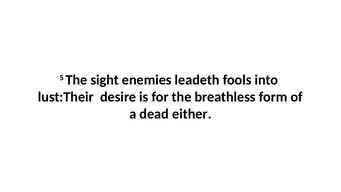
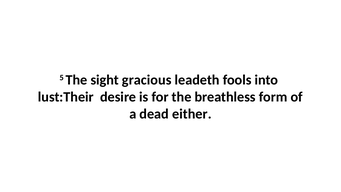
enemies: enemies -> gracious (147, 80)
